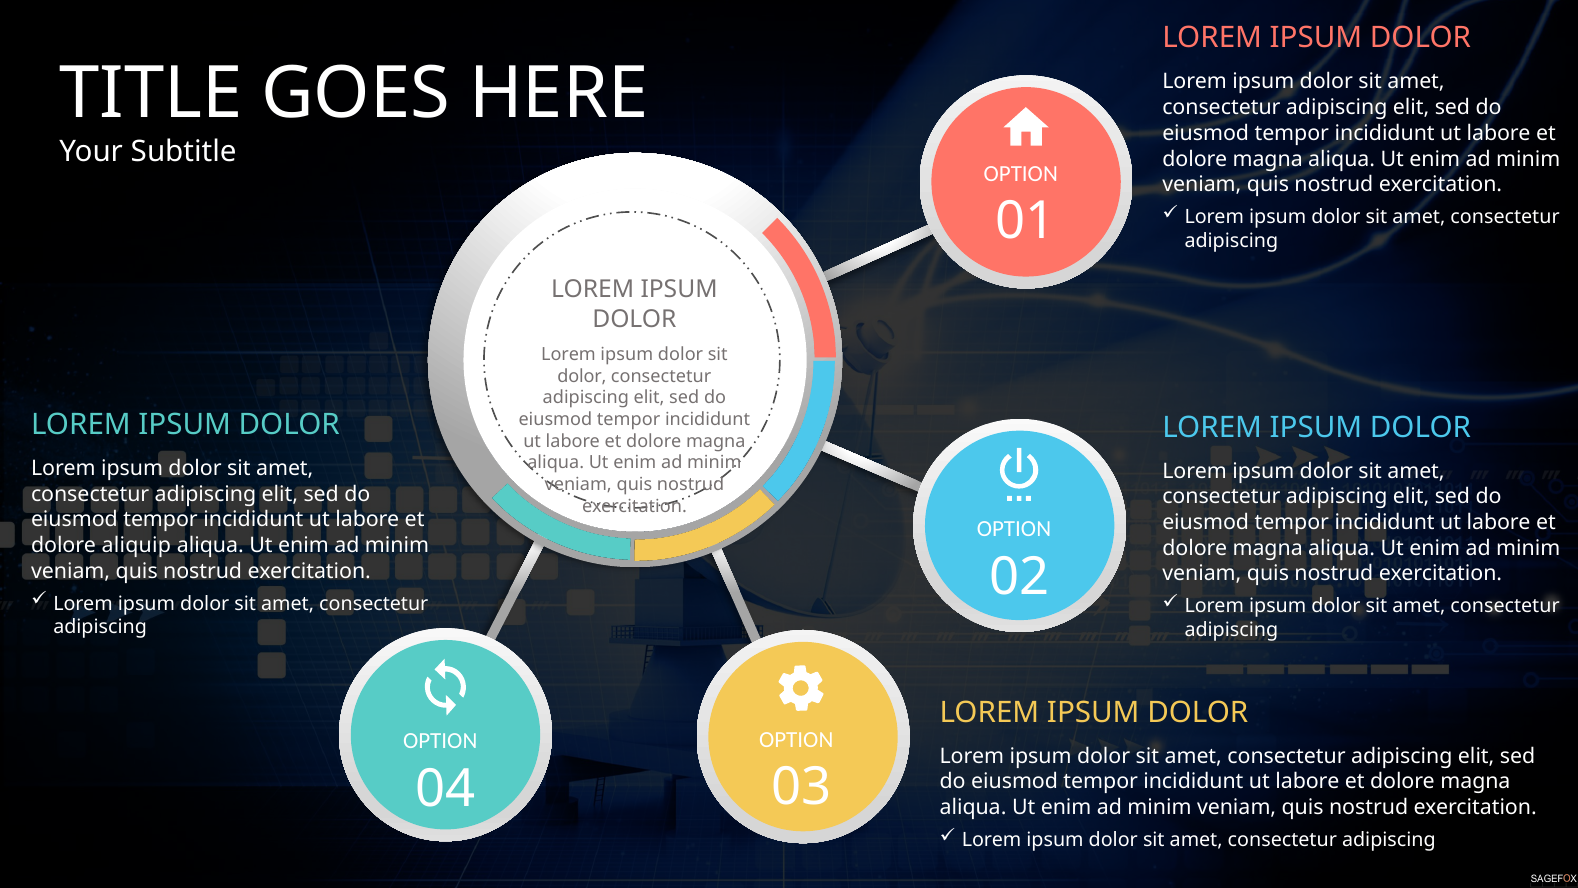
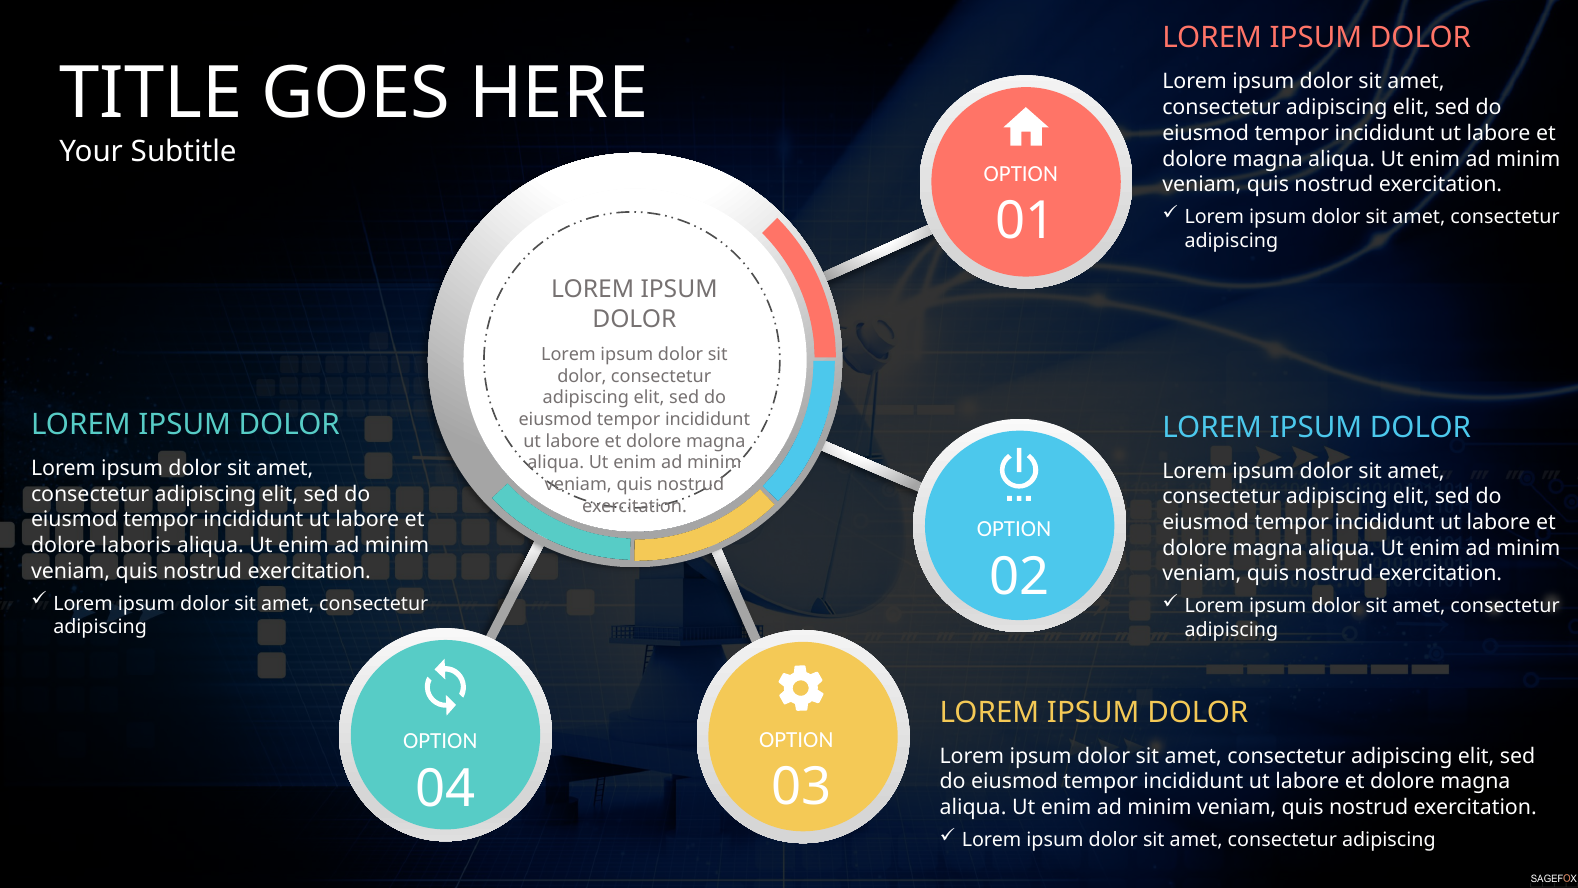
aliquip: aliquip -> laboris (136, 545)
